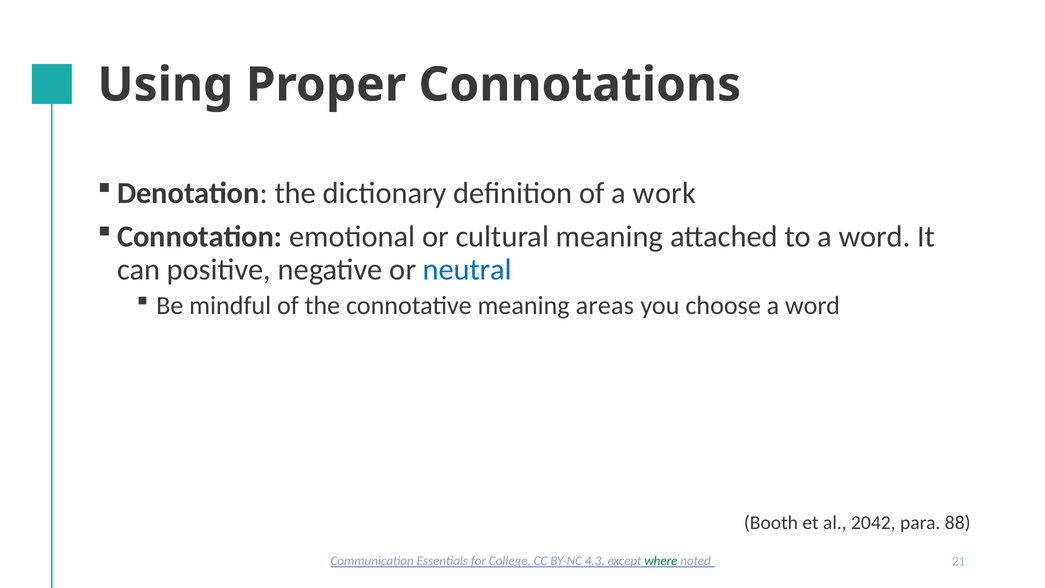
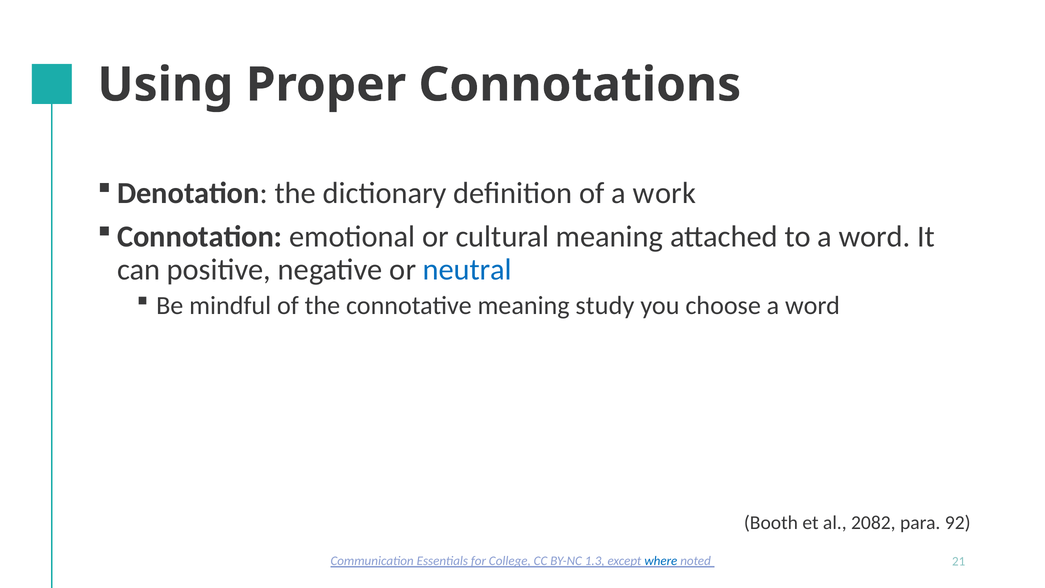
areas: areas -> study (605, 306)
2042: 2042 -> 2082 (873, 522)
88: 88 -> 92 (958, 522)
4.3: 4.3 -> 1.3 (595, 561)
where colour: green -> blue (661, 561)
